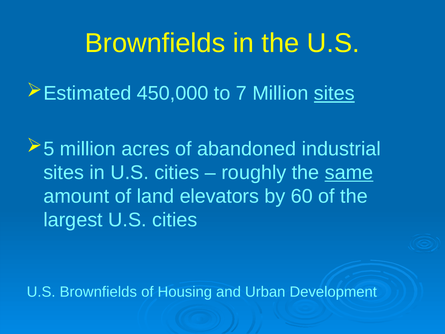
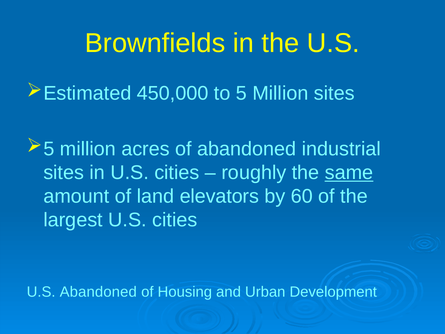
7: 7 -> 5 (241, 93)
sites underline: present -> none (334, 93)
U.S Brownfields: Brownfields -> Abandoned (98, 292)
